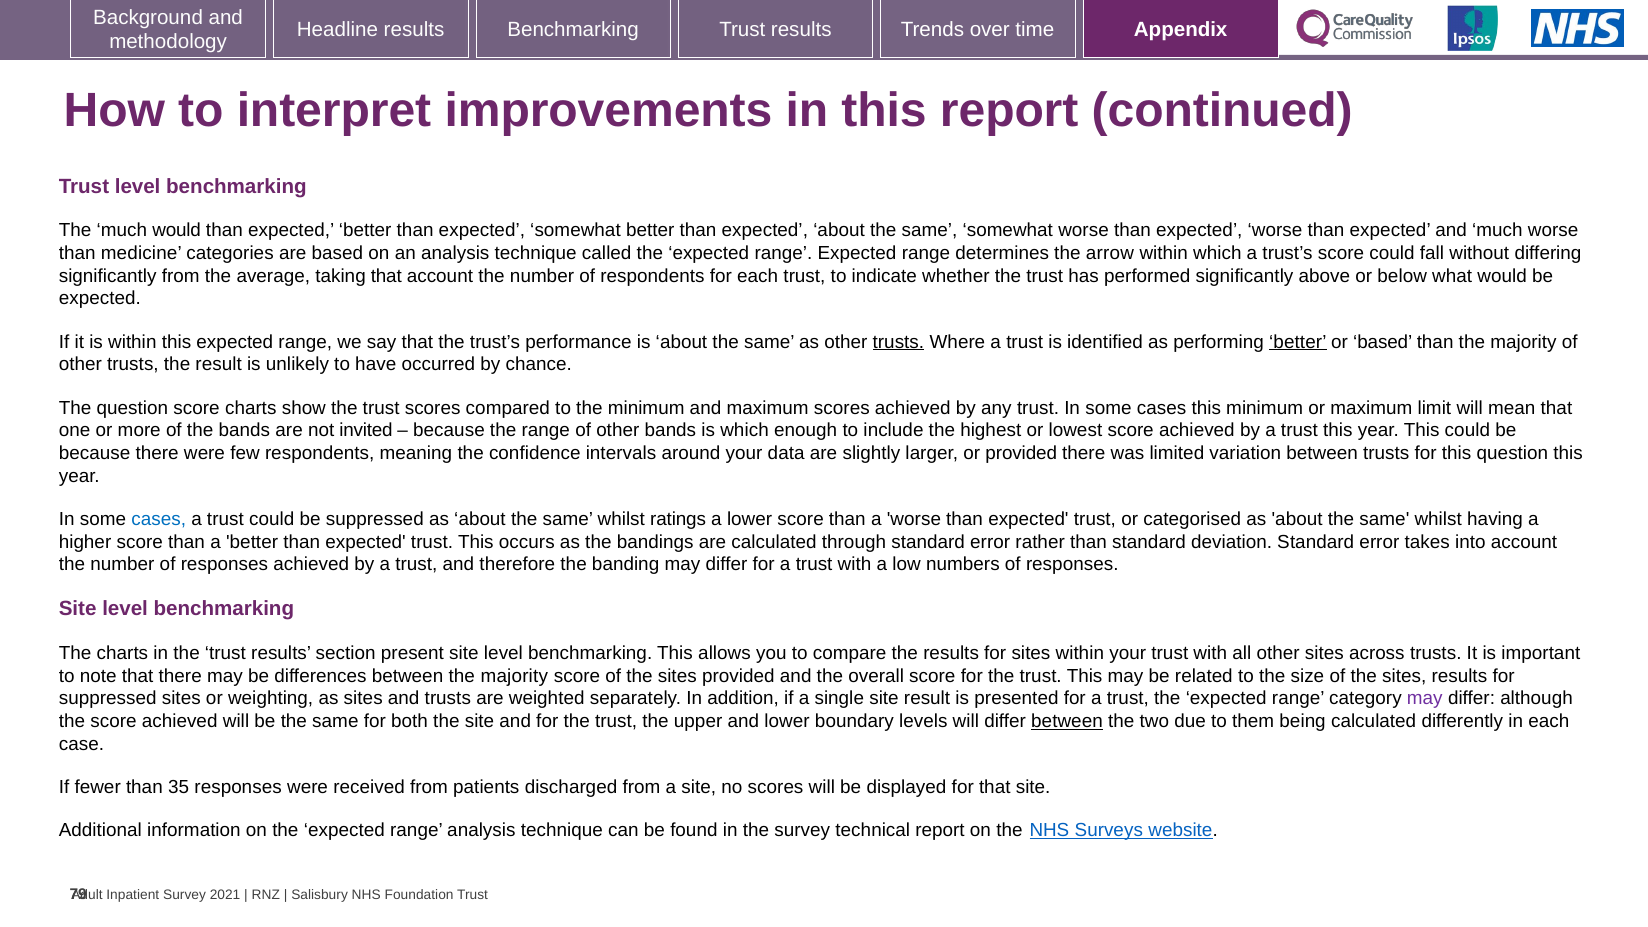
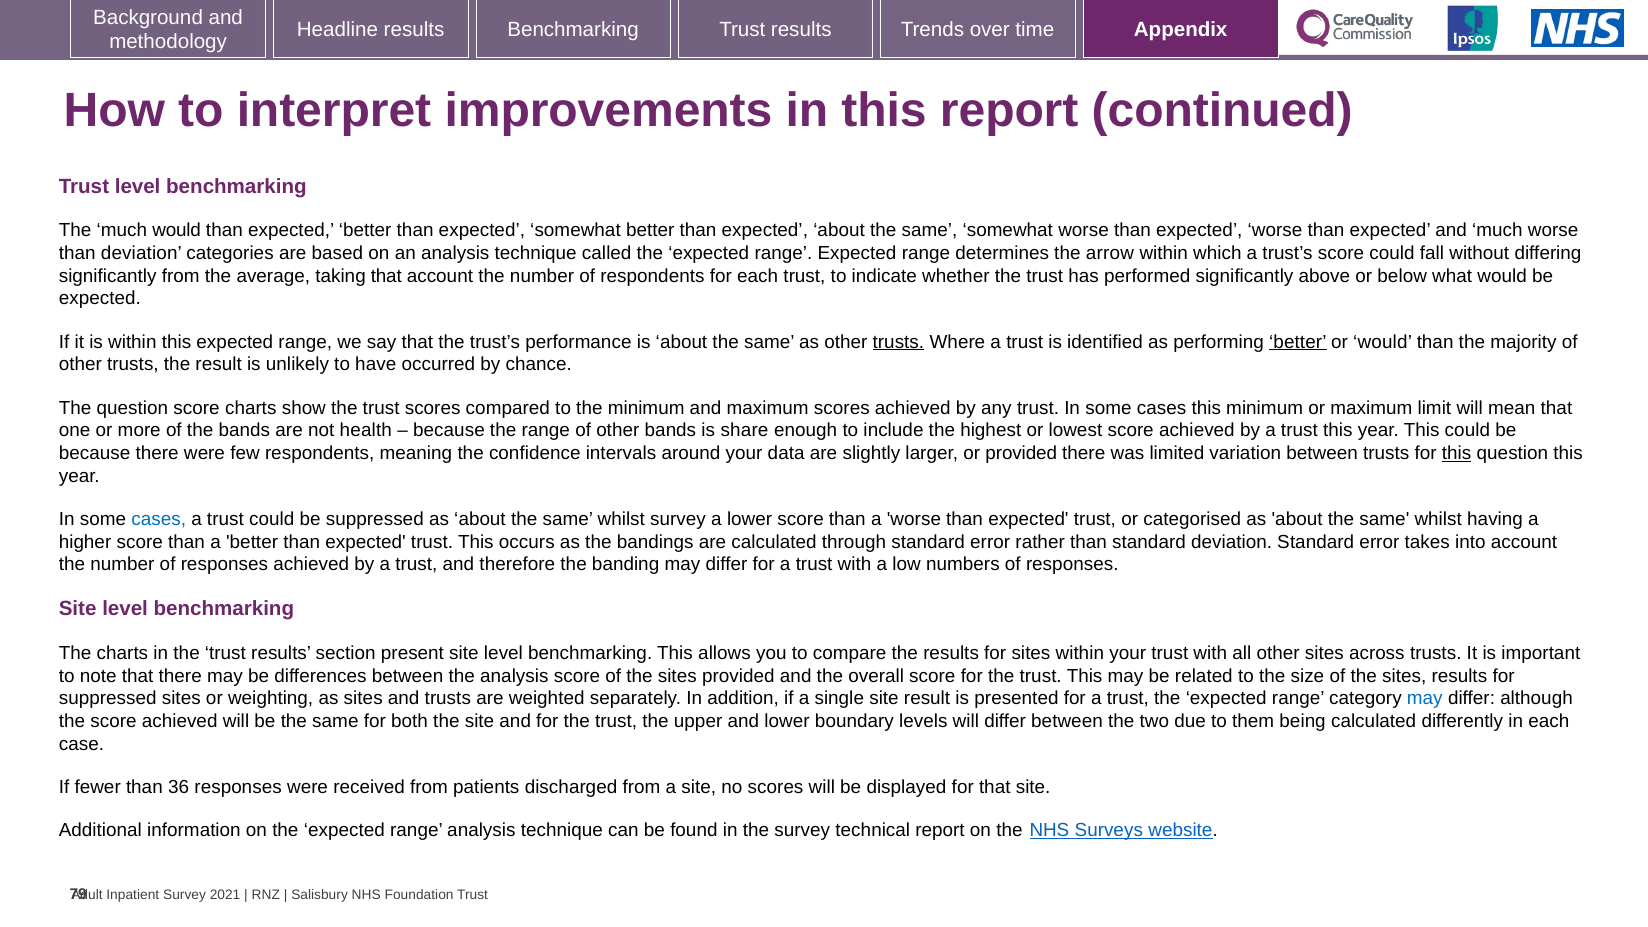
than medicine: medicine -> deviation (141, 253)
or based: based -> would (1383, 342)
invited: invited -> health (366, 430)
is which: which -> share (744, 430)
this underline: none -> present (1457, 453)
whilst ratings: ratings -> survey (678, 519)
between the majority: majority -> analysis (514, 676)
may colour: purple -> blue (1425, 698)
between underline: present -> none (1067, 721)
35: 35 -> 36 (179, 787)
